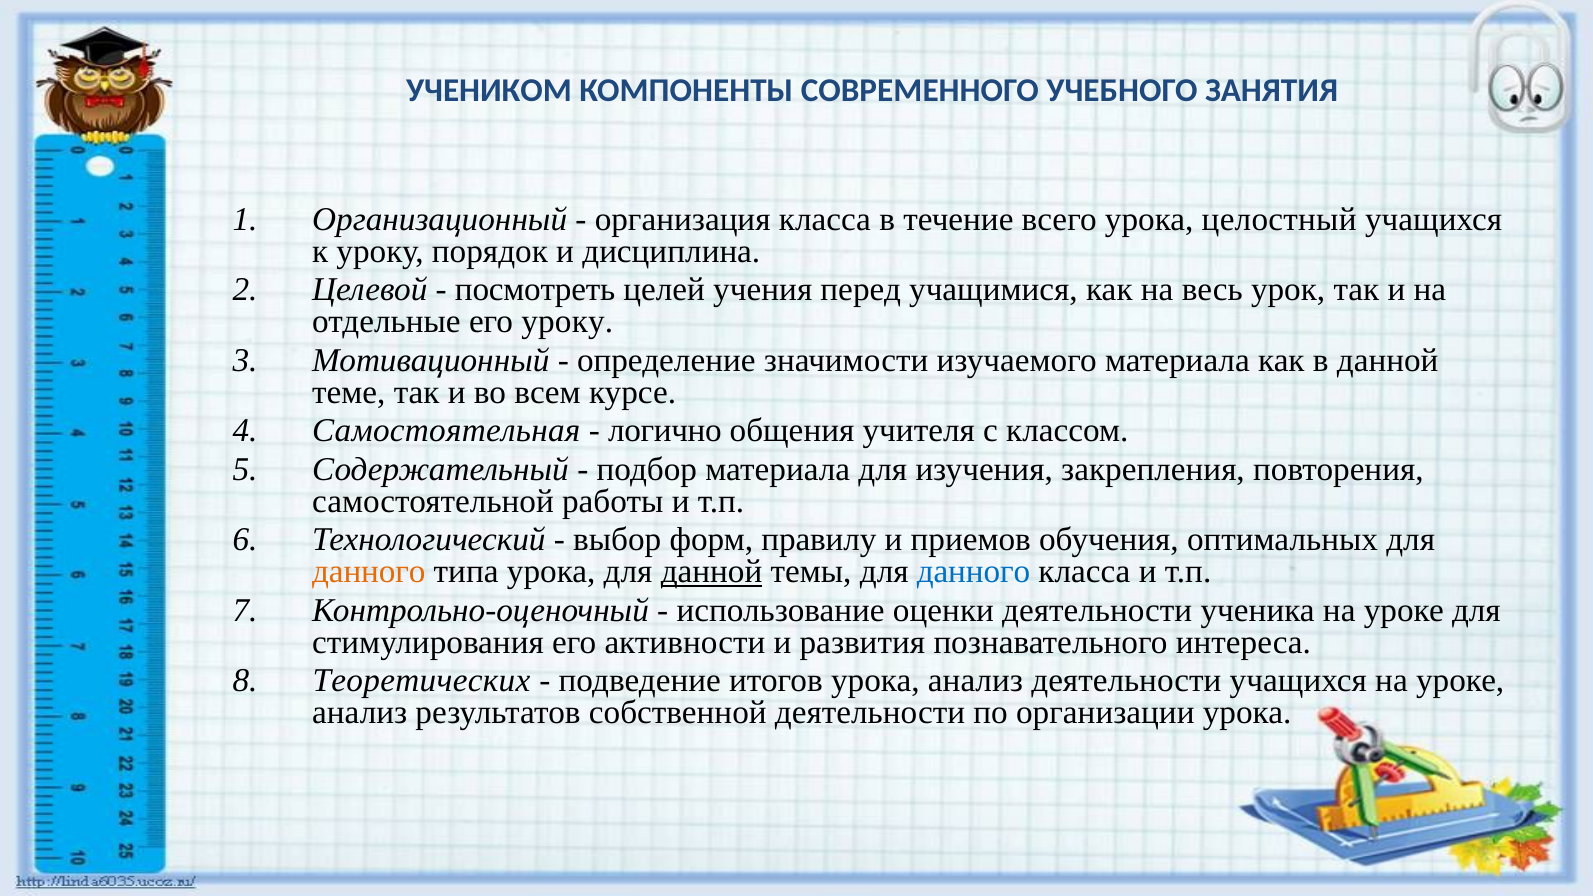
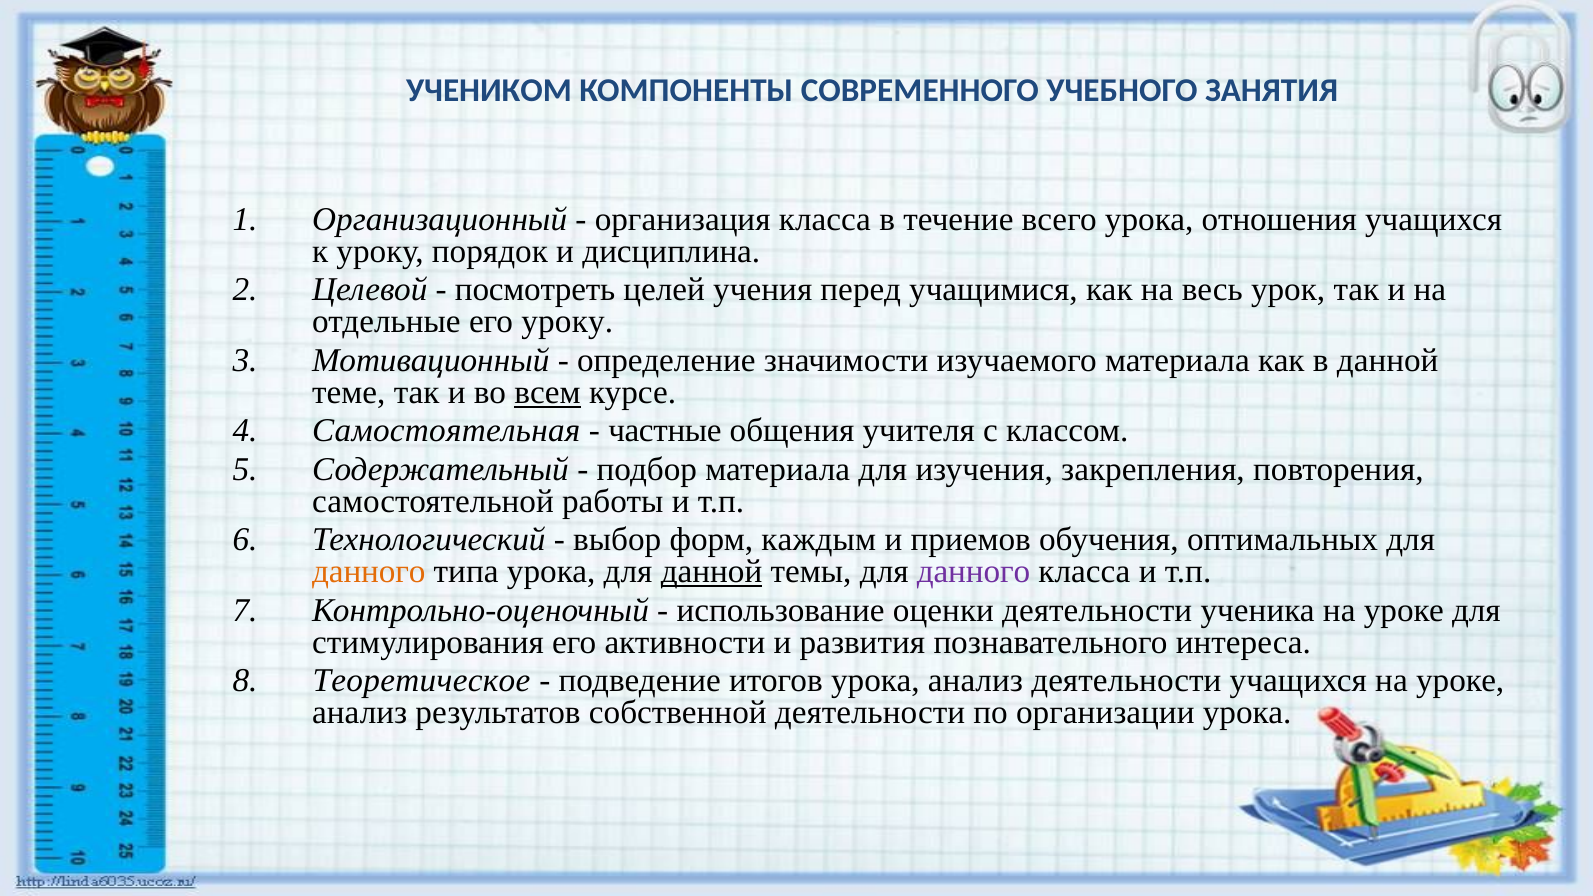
целостный: целостный -> отношения (1279, 220)
всем underline: none -> present (547, 392)
логично: логично -> частные (665, 431)
правилу: правилу -> каждым (819, 540)
данного colour: blue -> purple (974, 572)
Теоретических: Теоретических -> Теоретическое (421, 681)
